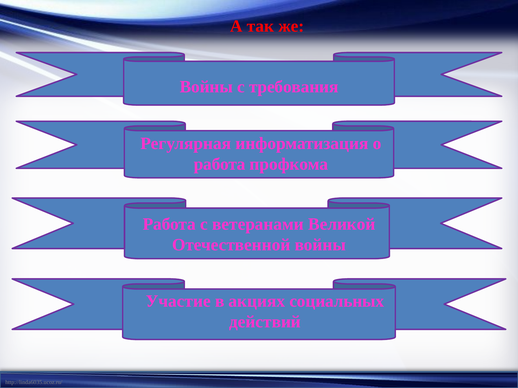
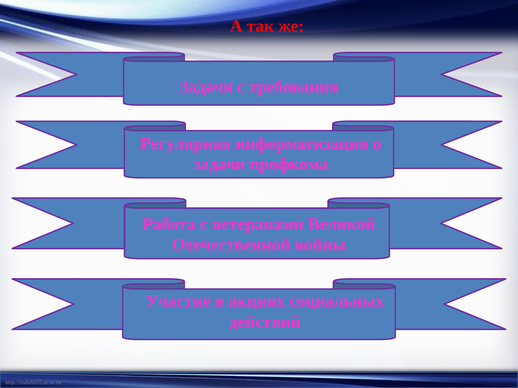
Войны: Войны -> Задачи (206, 87)
работа: работа -> задачи (220, 164)
